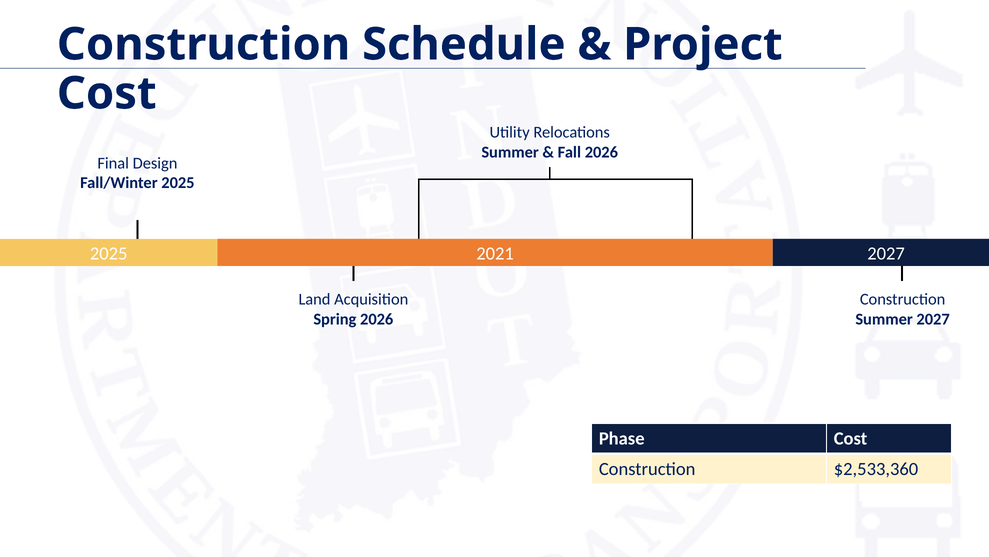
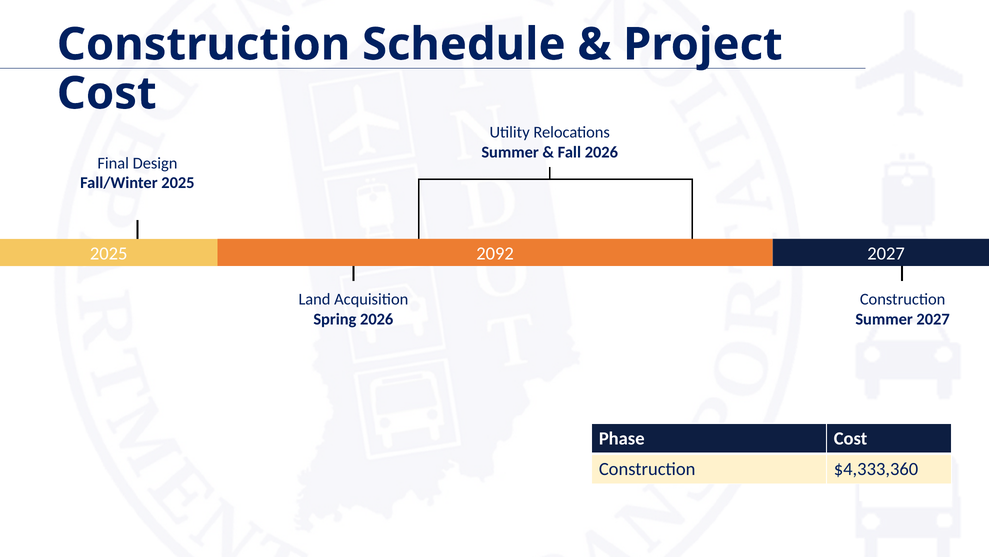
2021: 2021 -> 2092 (495, 253)
$2,533,360: $2,533,360 -> $4,333,360 (876, 468)
